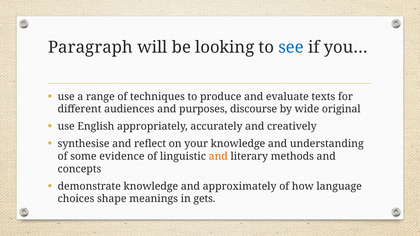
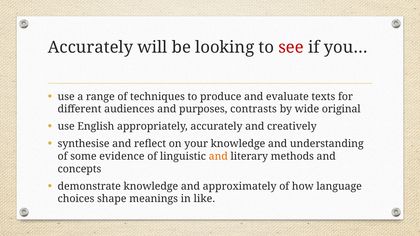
Paragraph: Paragraph -> Accurately (91, 47)
see colour: blue -> red (291, 47)
discourse: discourse -> contrasts (253, 109)
gets: gets -> like (204, 199)
